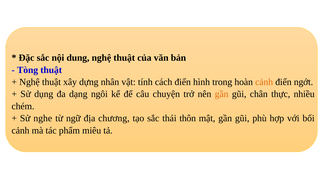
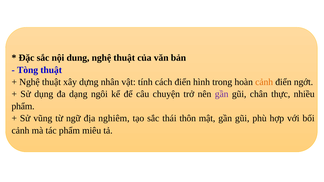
gần colour: orange -> purple (222, 94)
chém: chém -> phẩm (23, 106)
nghe: nghe -> vũng (43, 119)
chương: chương -> nghiêm (114, 119)
